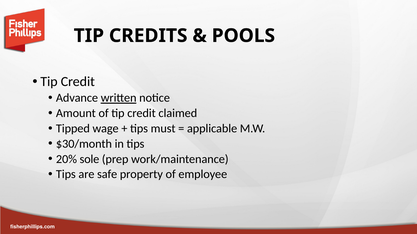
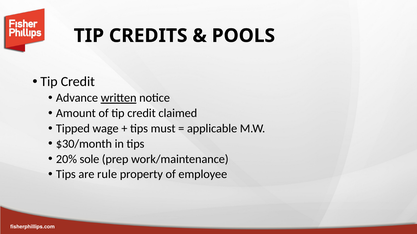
safe: safe -> rule (107, 175)
